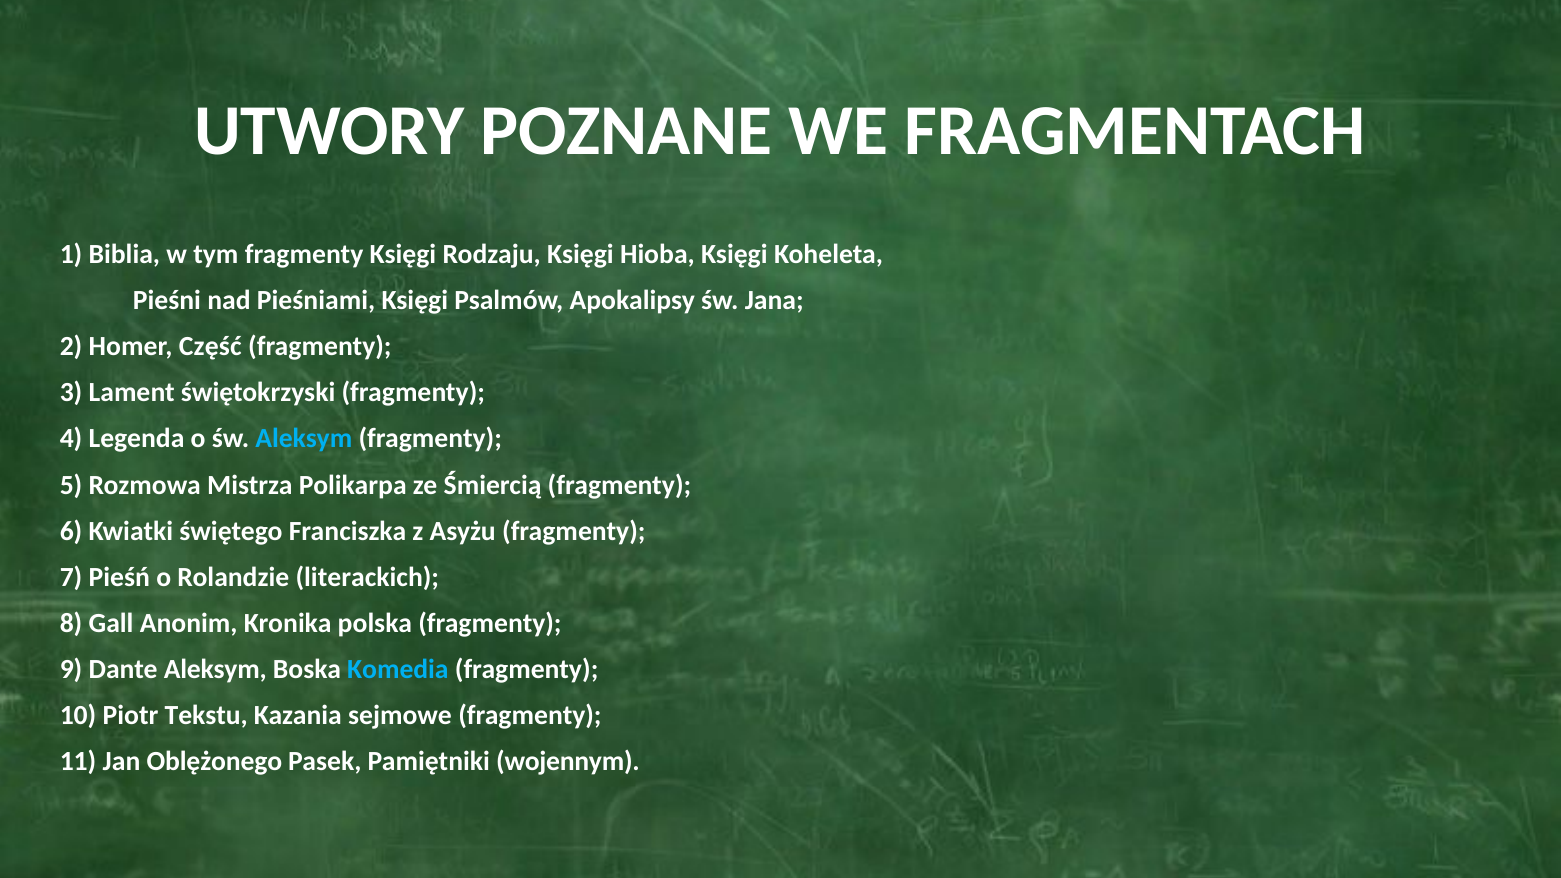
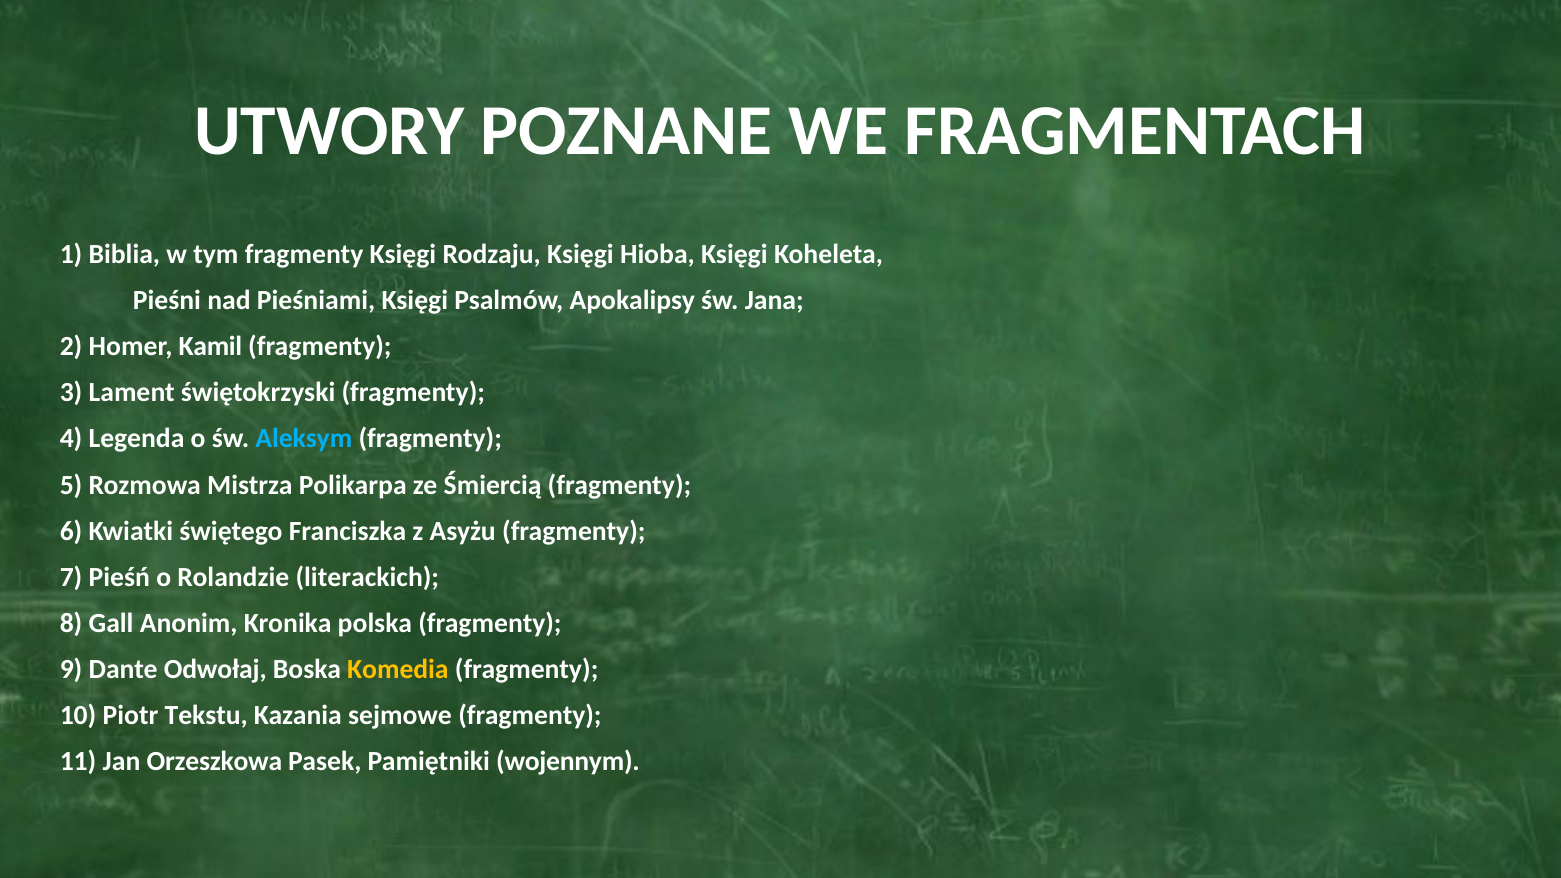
Część: Część -> Kamil (210, 347)
Dante Aleksym: Aleksym -> Odwołaj (215, 670)
Komedia colour: light blue -> yellow (398, 670)
Oblężonego: Oblężonego -> Orzeszkowa (214, 762)
